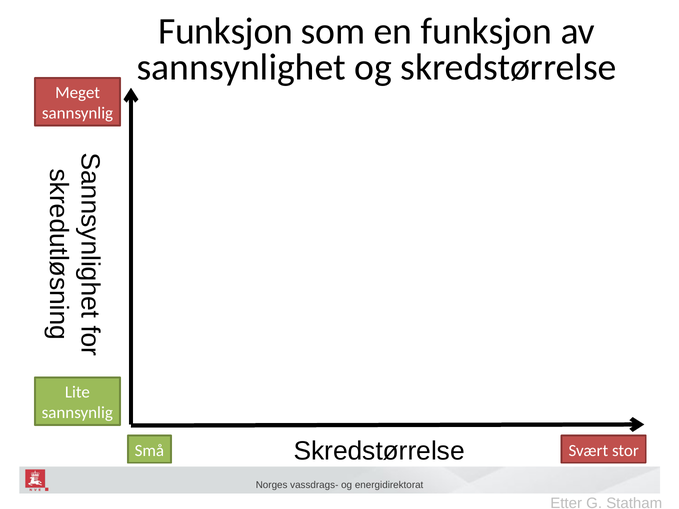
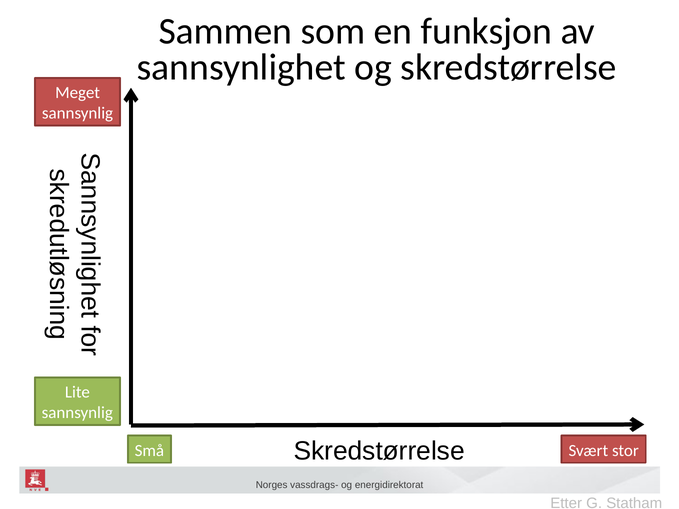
Funksjon: Funksjon -> Sammen (225, 31)
